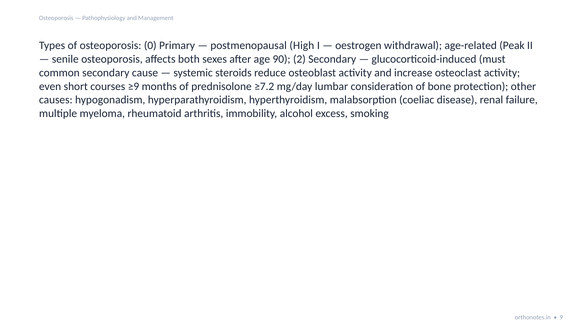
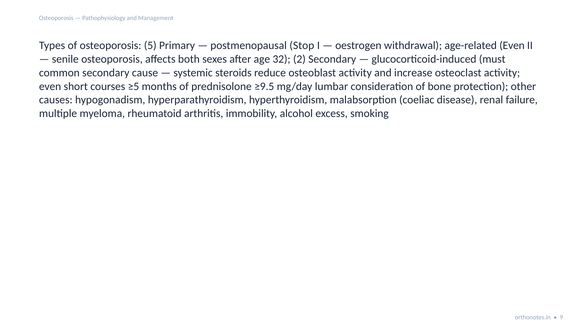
0: 0 -> 5 (150, 46)
High: High -> Stop (302, 46)
age-related Peak: Peak -> Even (512, 46)
90: 90 -> 32 (282, 59)
≥9: ≥9 -> ≥5 (133, 86)
≥7.2: ≥7.2 -> ≥9.5 (264, 86)
